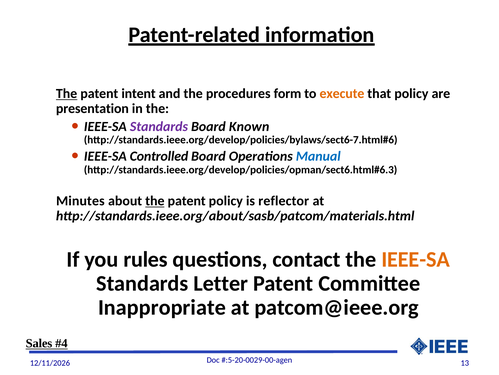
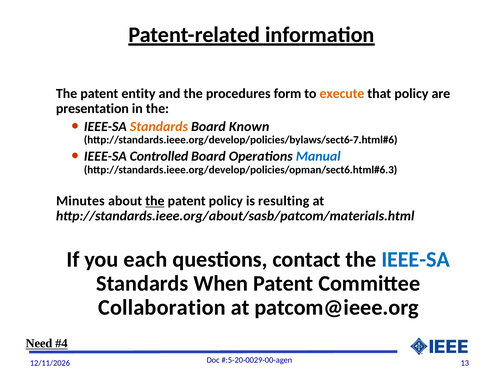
The underline: present -> none (67, 93)
intent: intent -> entity (138, 93)
Standards colour: purple -> orange (159, 126)
reflector: reflector -> resulting (284, 201)
rules: rules -> each (145, 259)
IEEE-SA colour: orange -> blue (416, 259)
Letter: Letter -> When (221, 283)
Inappropriate: Inappropriate -> Collaboration (162, 307)
Sales: Sales -> Need (39, 343)
